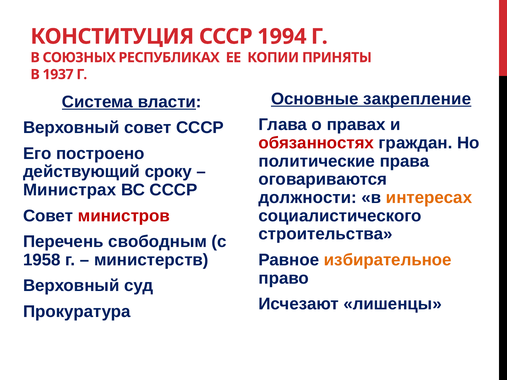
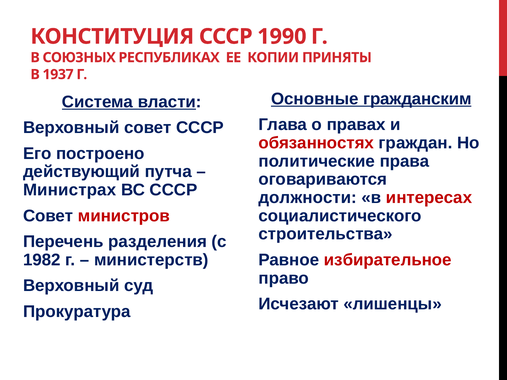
1994: 1994 -> 1990 (282, 37)
закрепление: закрепление -> гражданским (417, 99)
сроку: сроку -> путча (168, 172)
интересах colour: orange -> red (429, 198)
свободным: свободным -> разделения (158, 242)
1958: 1958 -> 1982 (42, 260)
избирательное colour: orange -> red (388, 260)
